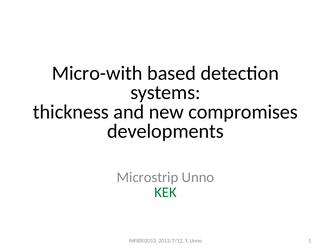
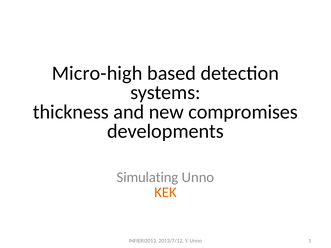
Micro-with: Micro-with -> Micro-high (97, 73)
Microstrip: Microstrip -> Simulating (148, 177)
KEK colour: green -> orange (165, 192)
